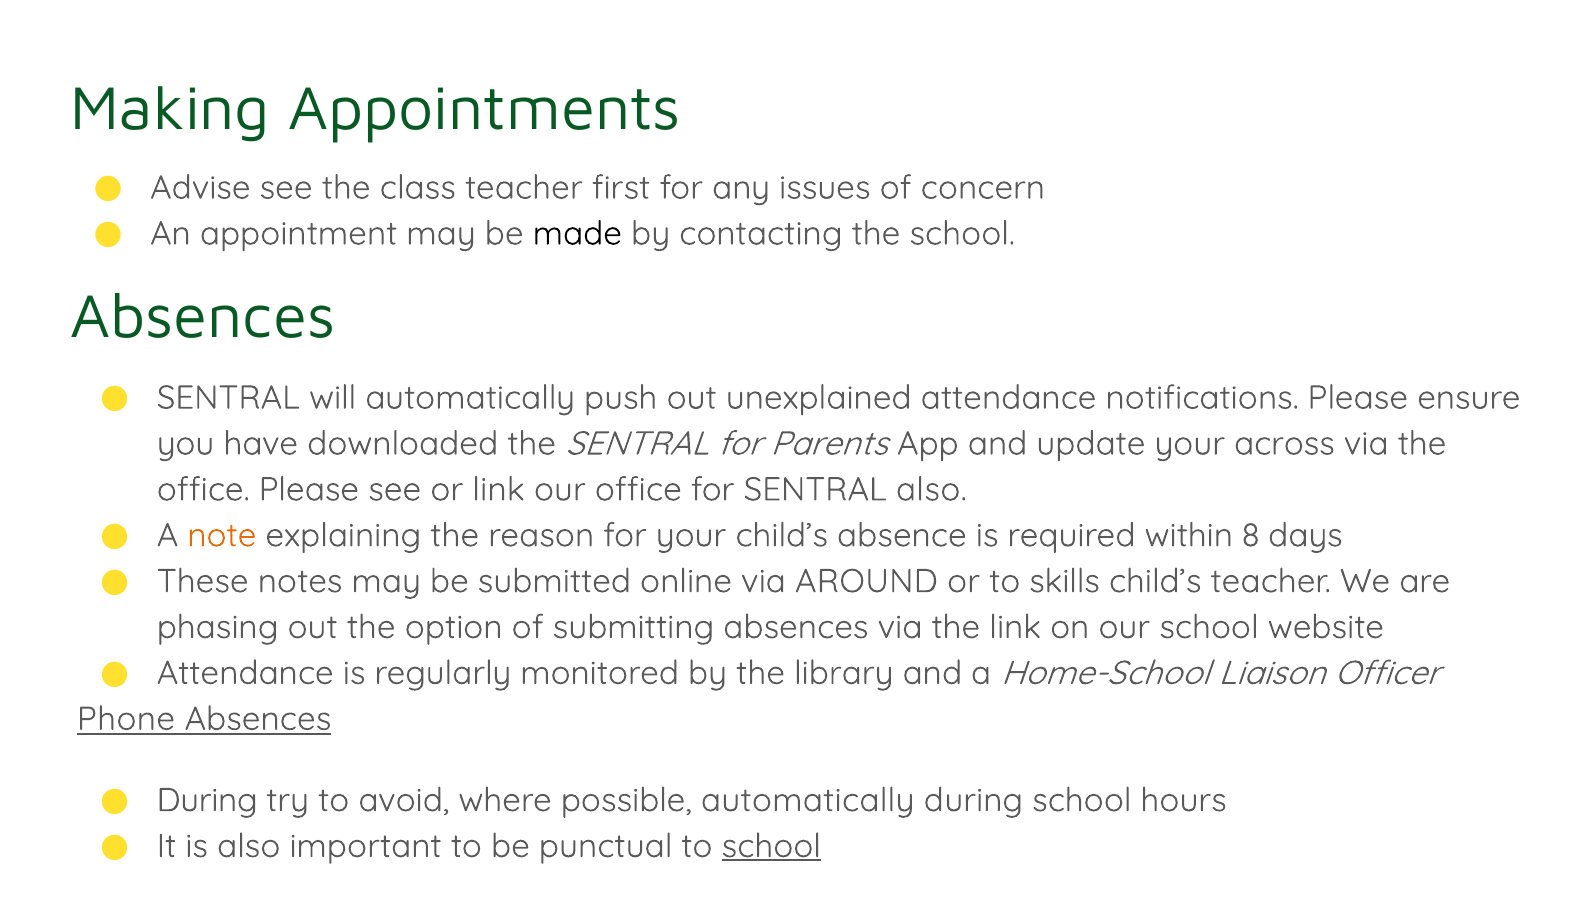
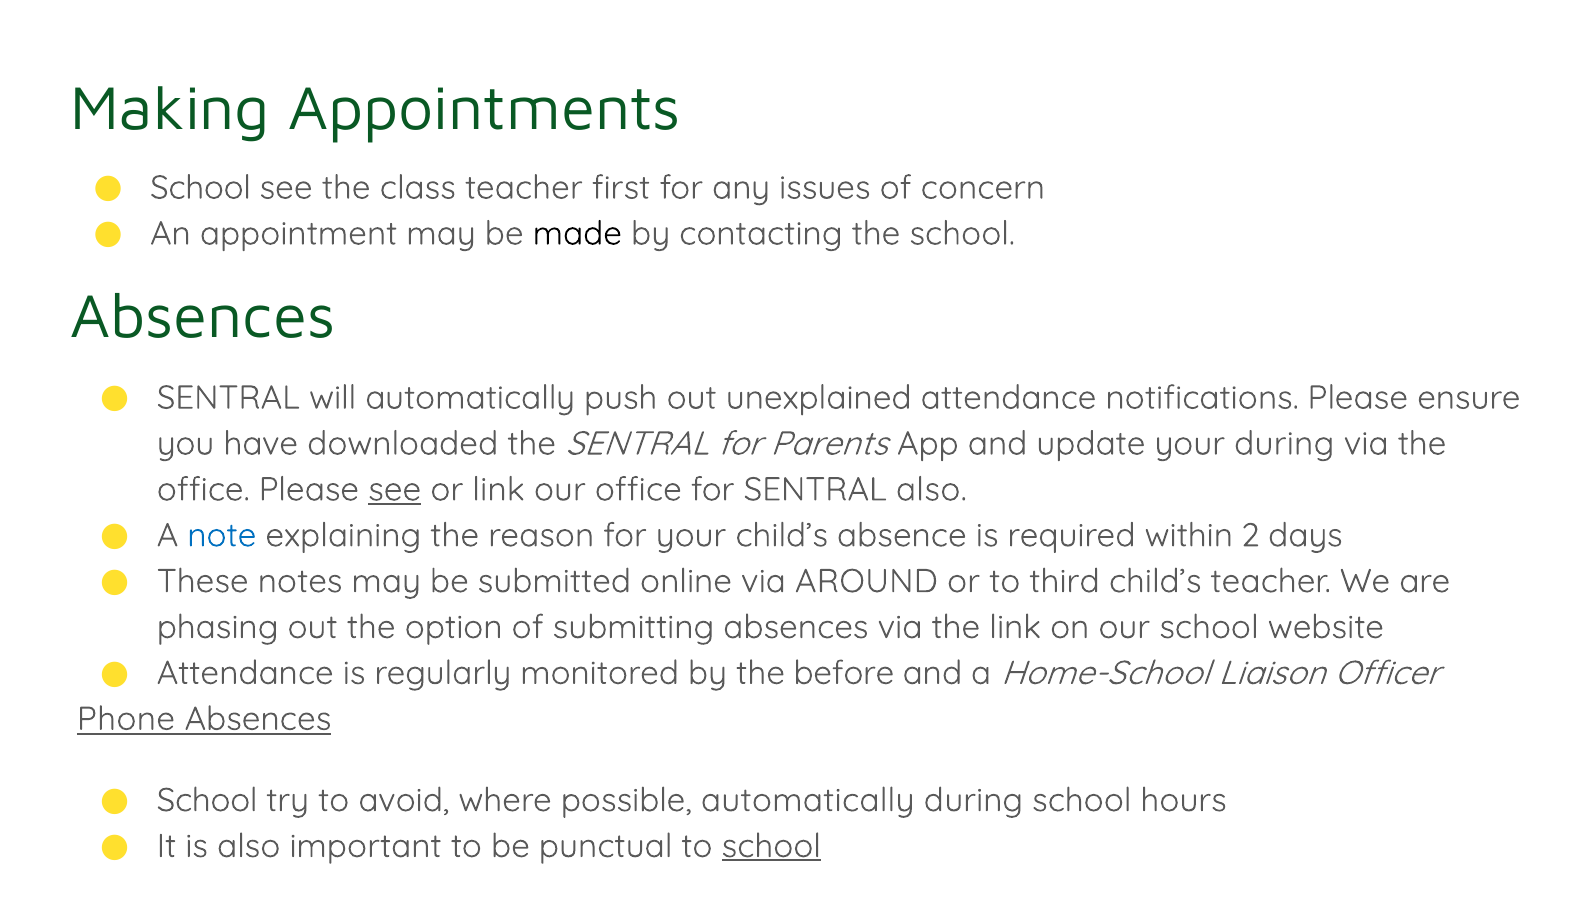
Advise: Advise -> School (201, 188)
your across: across -> during (1284, 444)
see underline: none -> present (395, 489)
note colour: orange -> blue (222, 535)
8: 8 -> 2 (1251, 535)
skills: skills -> third (1064, 581)
library: library -> before (844, 673)
During: During -> School (207, 800)
